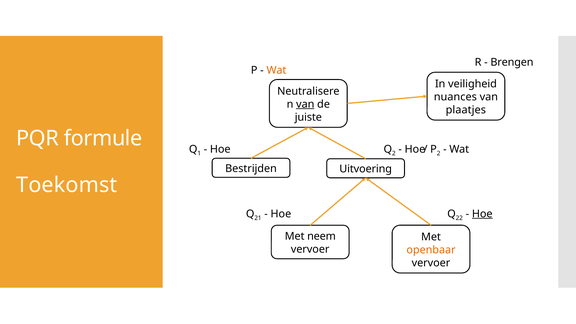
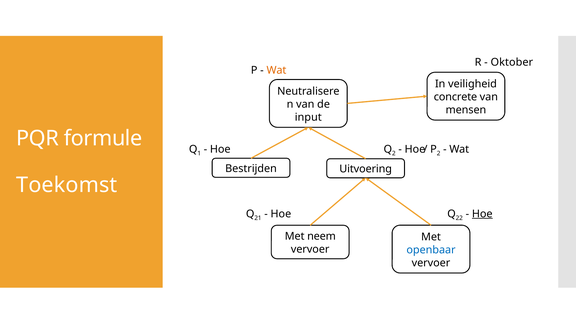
Brengen: Brengen -> Oktober (512, 62)
nuances: nuances -> concrete (455, 97)
van underline: present -> none (305, 104)
plaatjes: plaatjes -> mensen (466, 110)
juiste: juiste -> input (308, 117)
openbaar colour: orange -> blue (431, 250)
